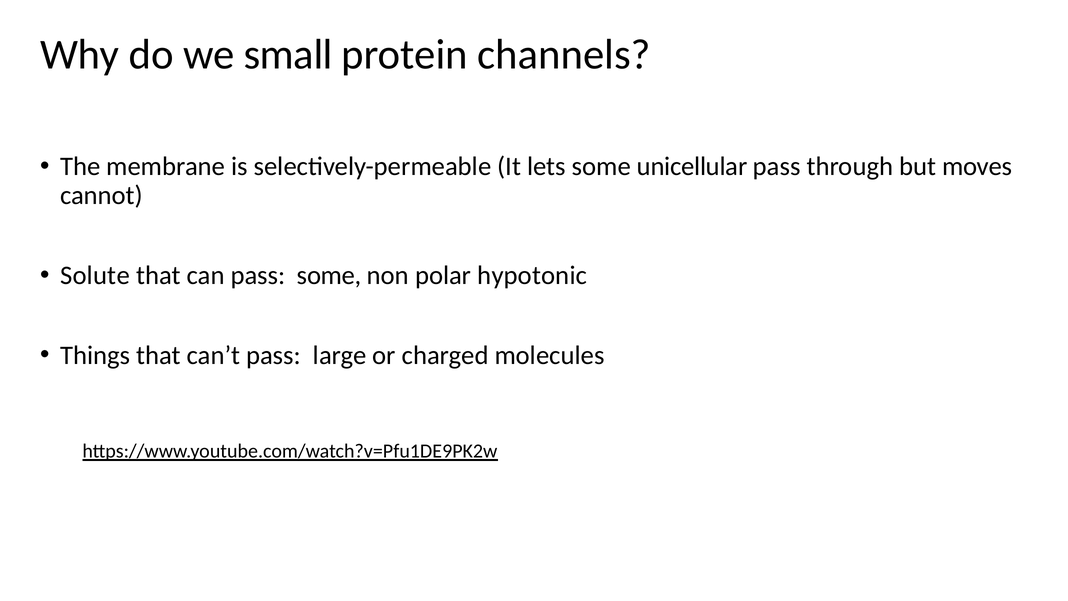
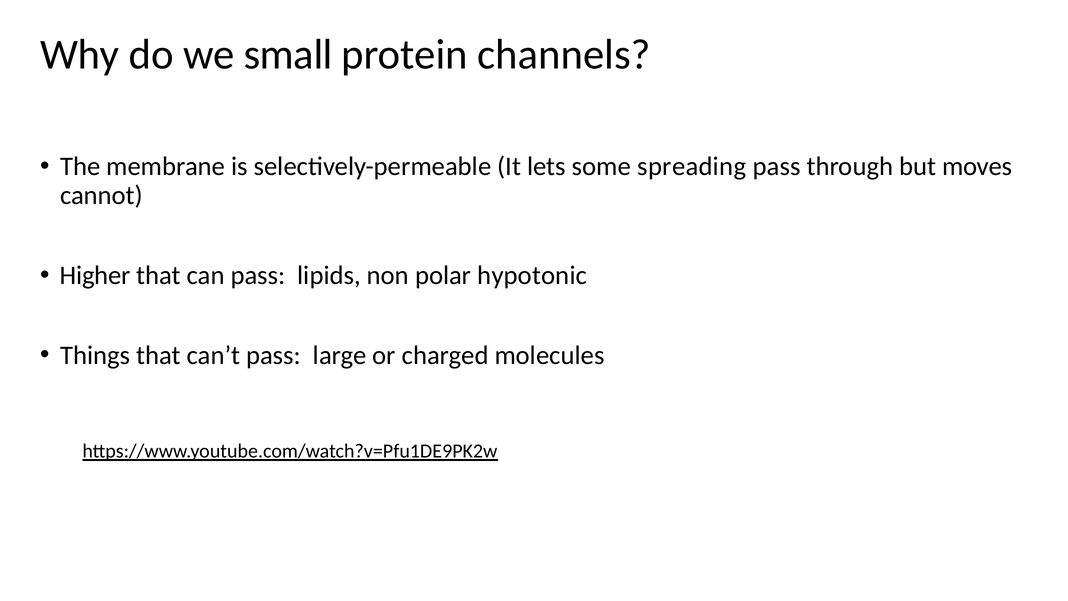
unicellular: unicellular -> spreading (692, 166)
Solute: Solute -> Higher (95, 275)
pass some: some -> lipids (329, 275)
